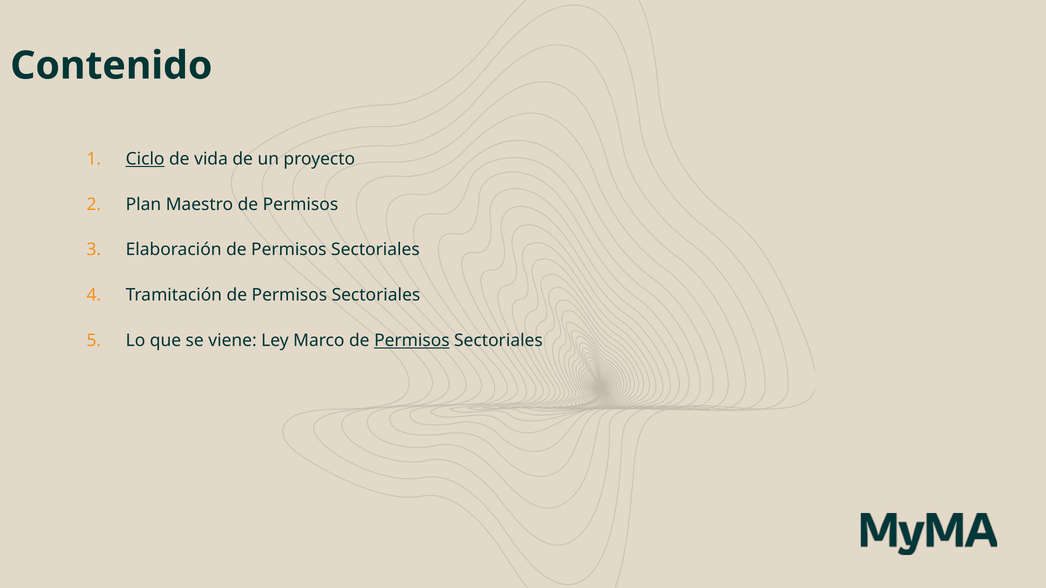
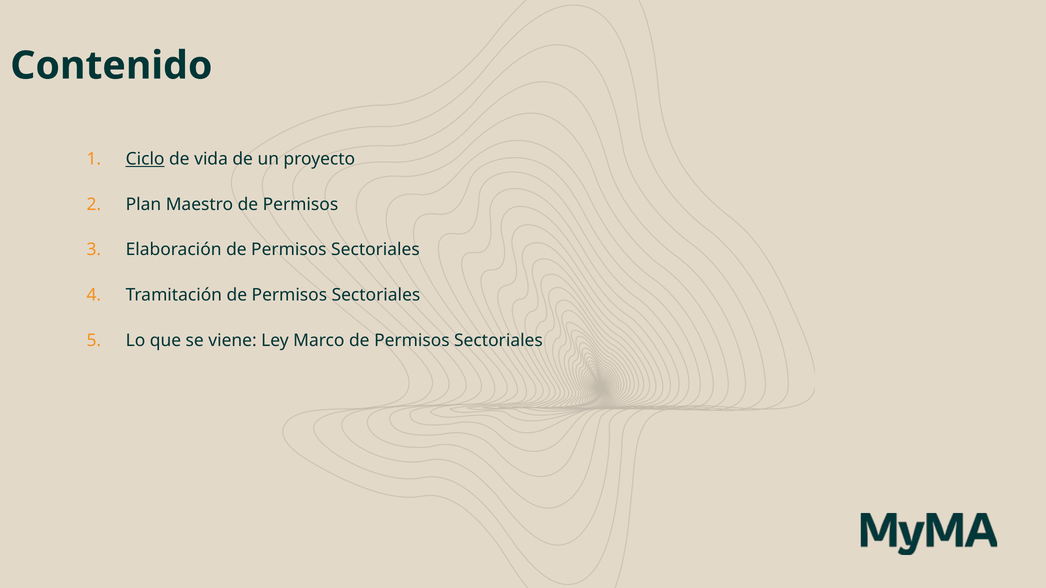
Permisos underline: present -> none (412, 341)
